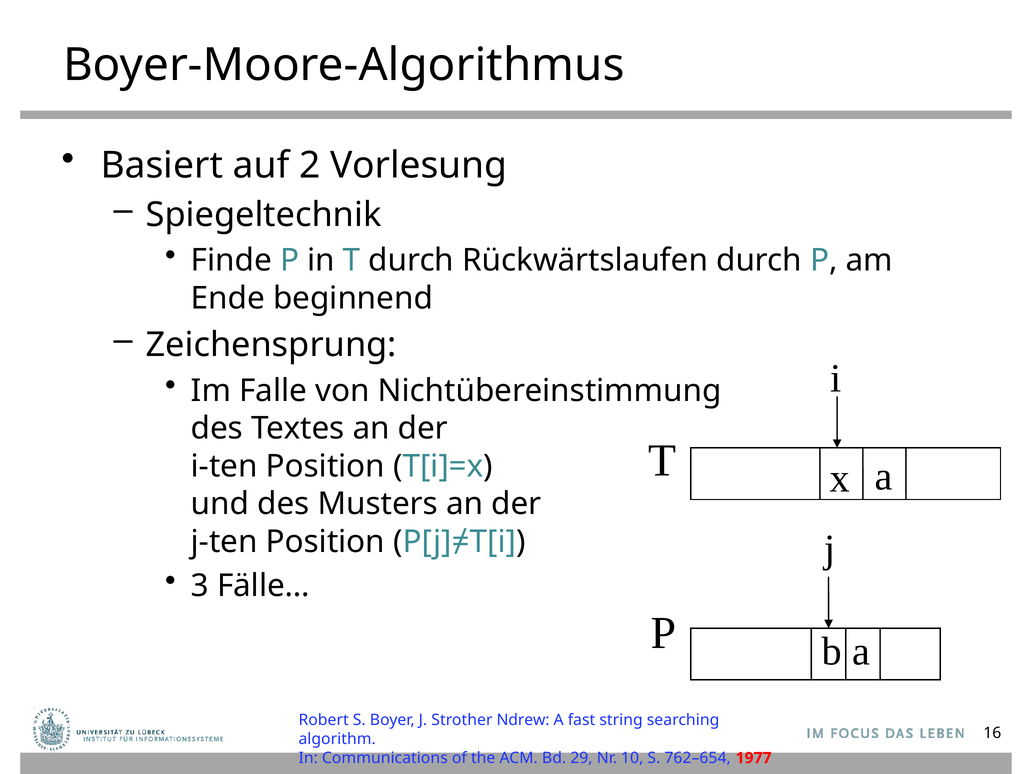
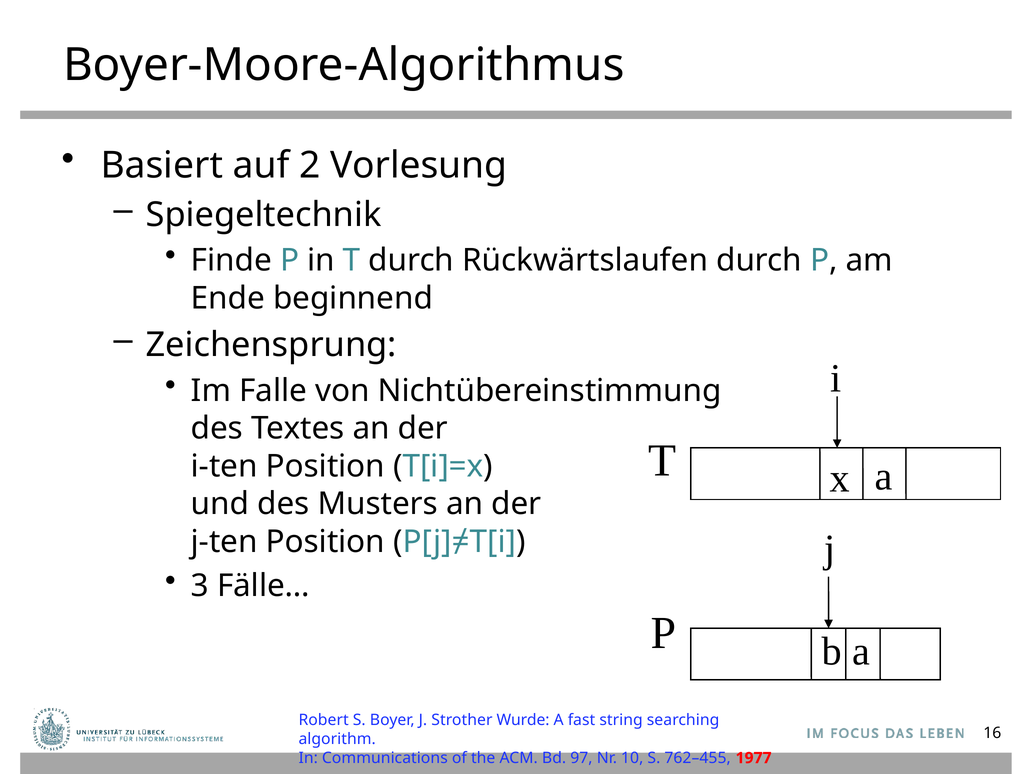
Ndrew: Ndrew -> Wurde (523, 720)
29: 29 -> 97 (581, 758)
762–654: 762–654 -> 762–455 (698, 758)
